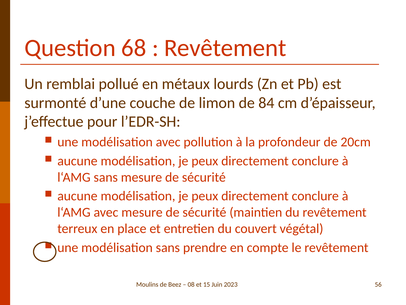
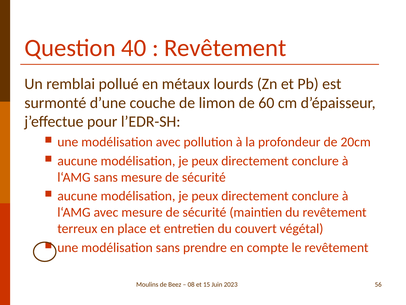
68: 68 -> 40 (134, 48)
84: 84 -> 60 (266, 103)
